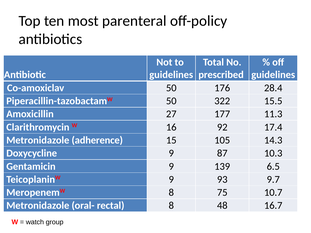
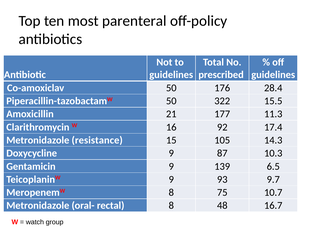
27: 27 -> 21 (171, 114)
adherence: adherence -> resistance (97, 140)
